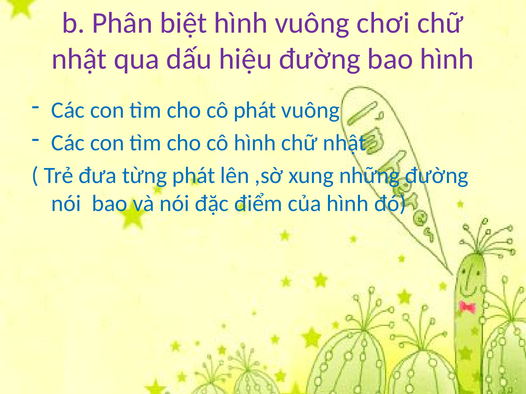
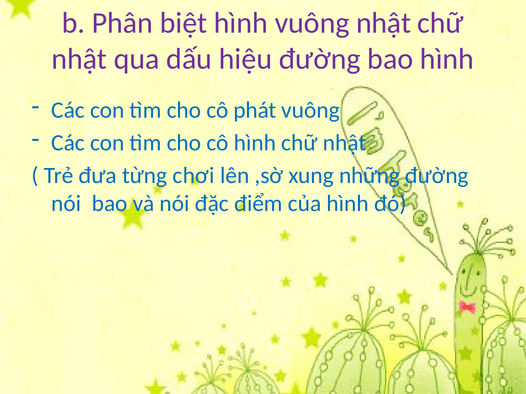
vuông chơi: chơi -> nhật (384, 23)
từng phát: phát -> chơi (194, 176)
